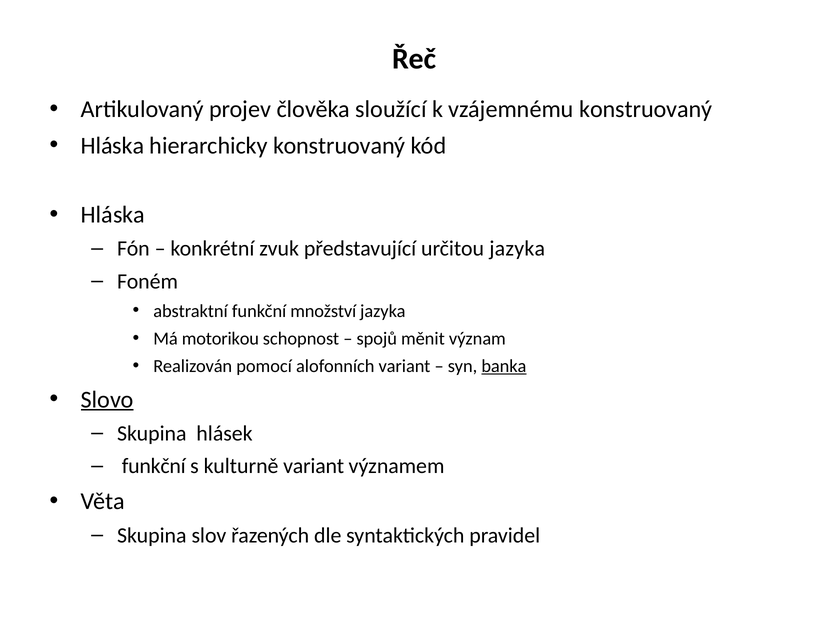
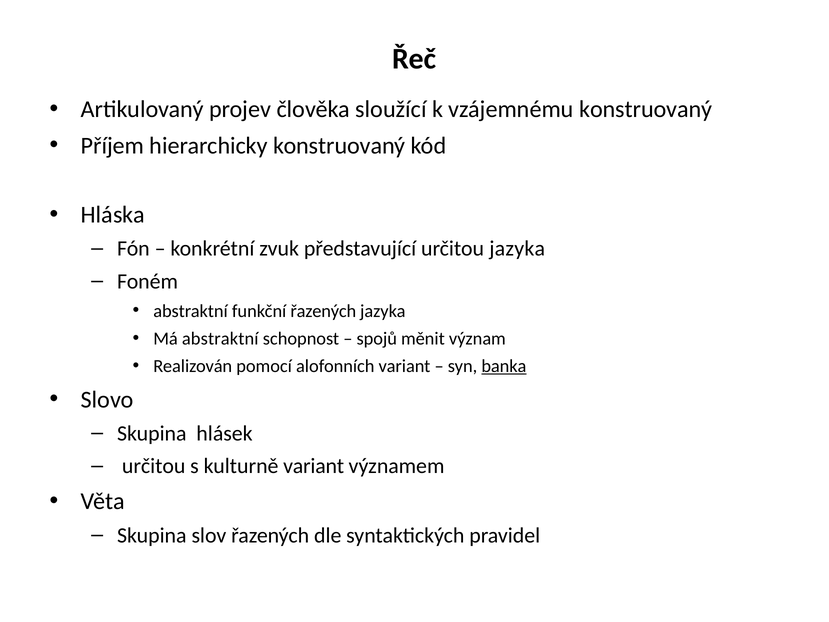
Hláska: Hláska -> Příjem (112, 146)
funkční množství: množství -> řazených (323, 311)
Má motorikou: motorikou -> abstraktní (220, 338)
Slovo underline: present -> none (107, 399)
funkční: funkční -> určitou (154, 466)
